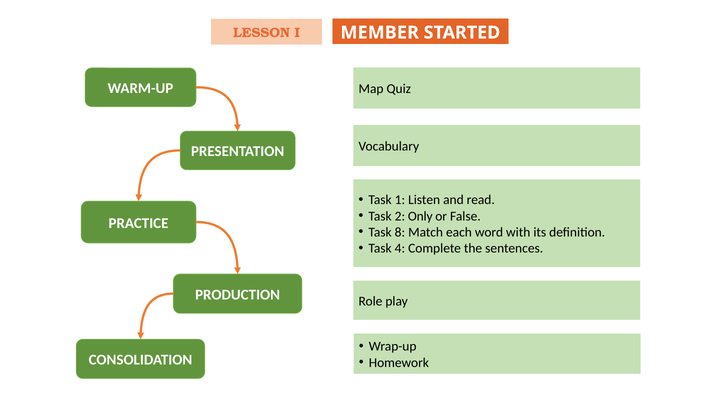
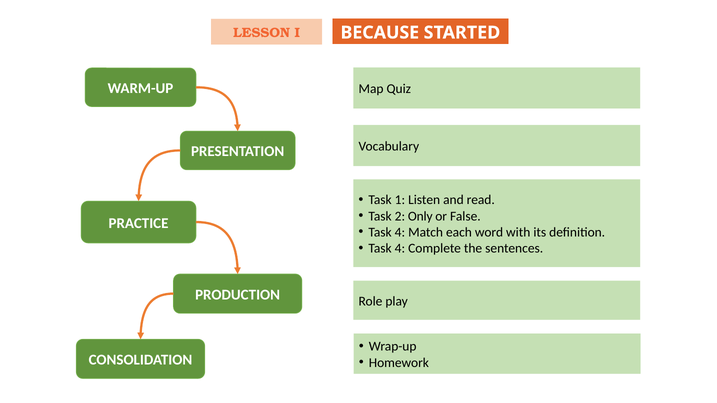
MEMBER: MEMBER -> BECAUSE (380, 33)
8: 8 -> 4 (400, 232)
